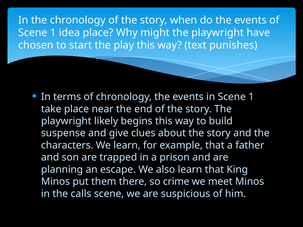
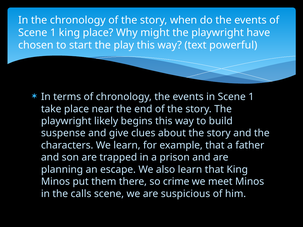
1 idea: idea -> king (69, 33)
punishes: punishes -> powerful (233, 45)
